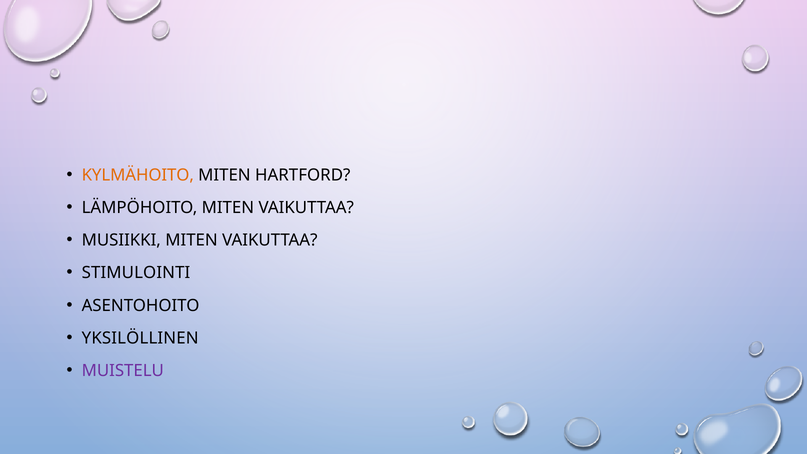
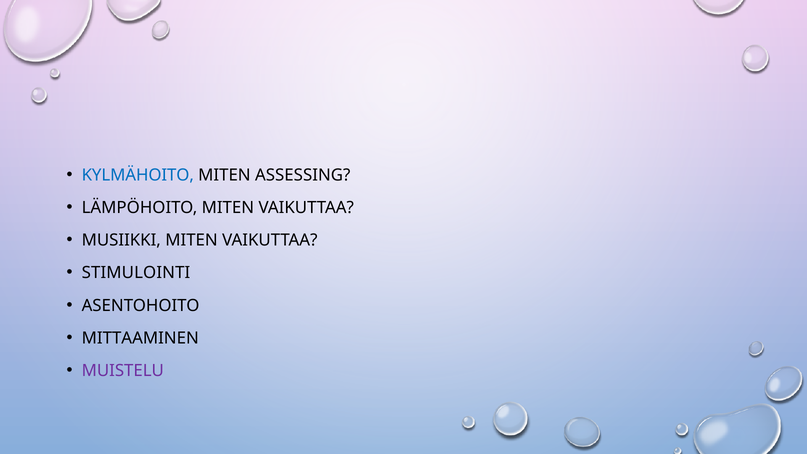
KYLMÄHOITO colour: orange -> blue (138, 175)
HARTFORD: HARTFORD -> ASSESSING (303, 175)
YKSILÖLLINEN: YKSILÖLLINEN -> MITTAAMINEN (140, 338)
